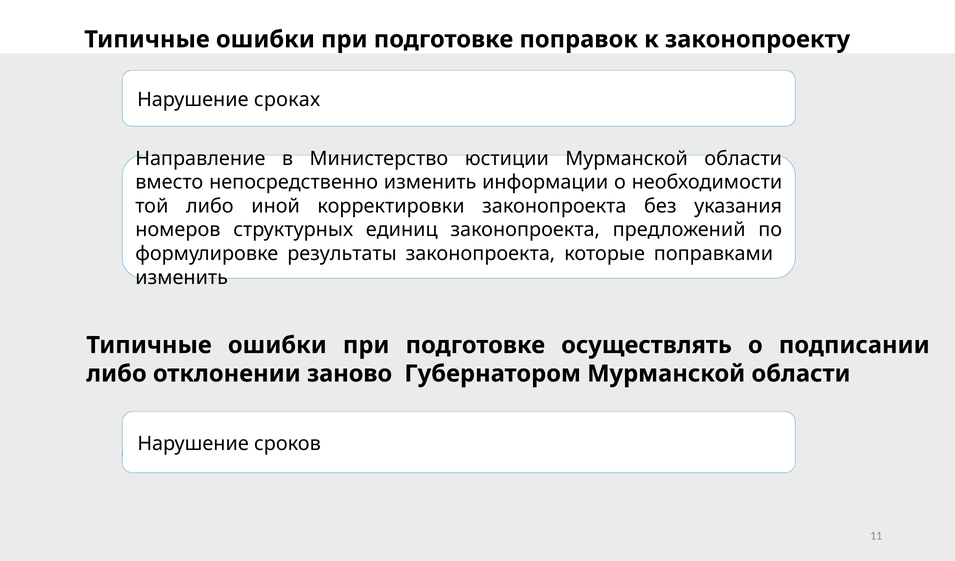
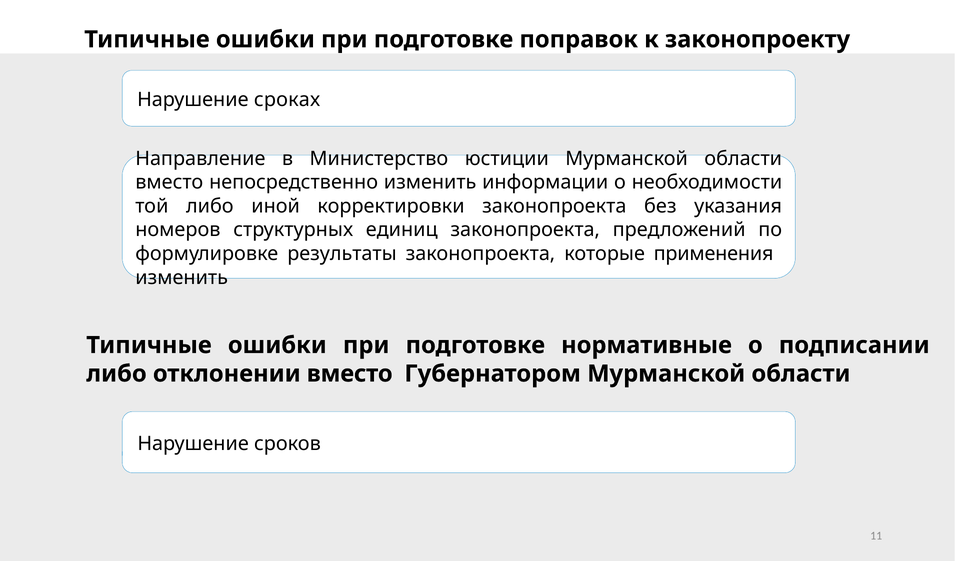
поправками: поправками -> применения (714, 254)
осуществлять: осуществлять -> нормативные (647, 346)
отклонении заново: заново -> вместо (350, 374)
